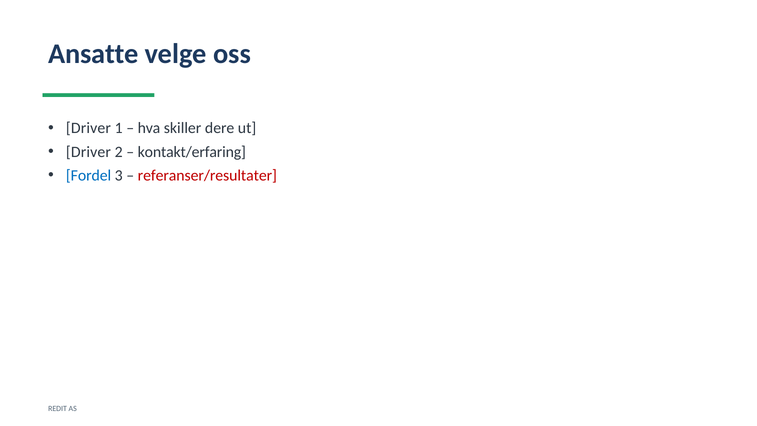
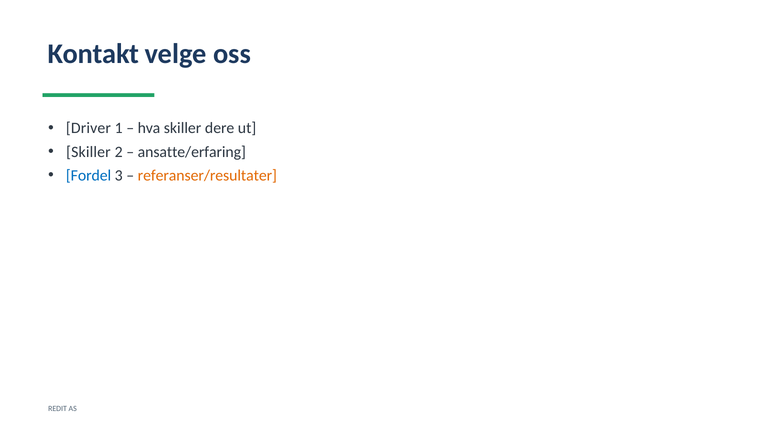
Ansatte: Ansatte -> Kontakt (93, 54)
Driver: Driver -> Skiller (88, 152)
kontakt/erfaring: kontakt/erfaring -> ansatte/erfaring (192, 152)
referanser/resultater colour: red -> orange (207, 176)
